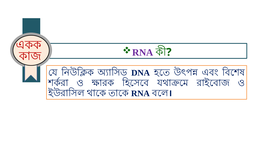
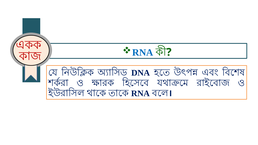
RNA colour: purple -> blue (143, 53)
